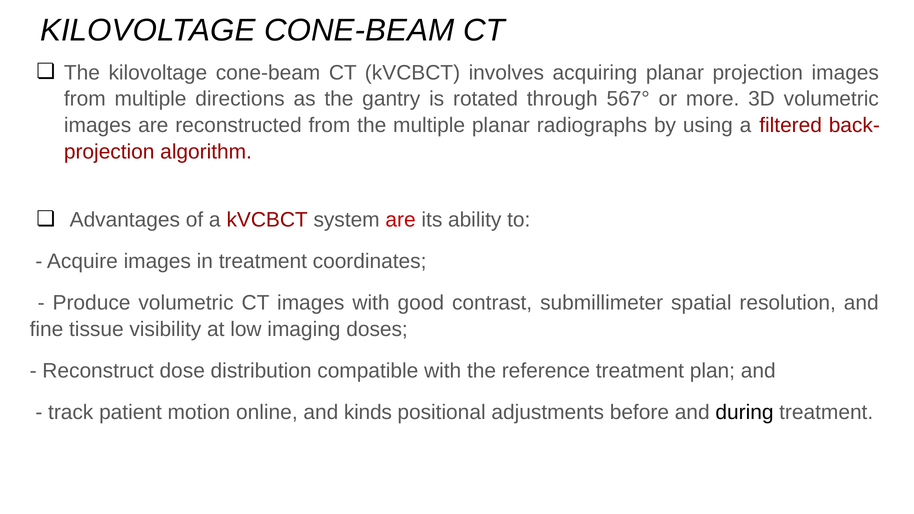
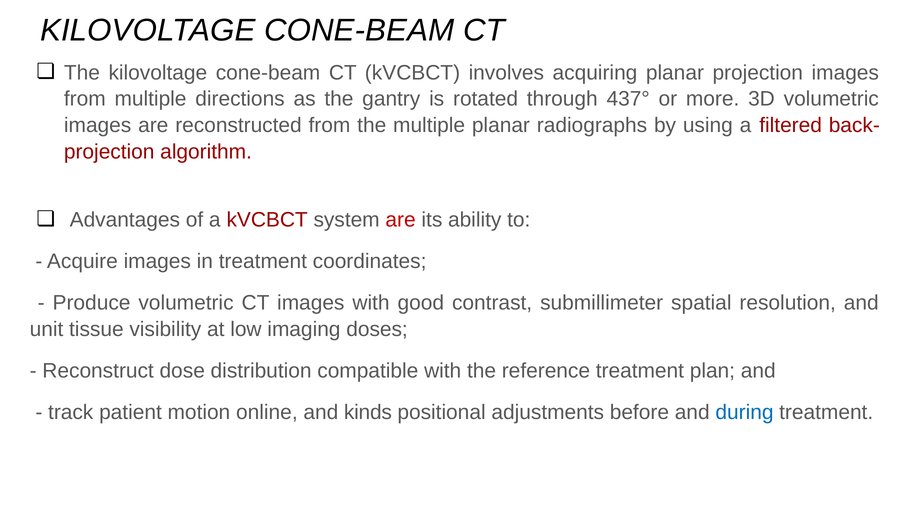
567°: 567° -> 437° (628, 99)
fine: fine -> unit (47, 329)
during colour: black -> blue (744, 413)
